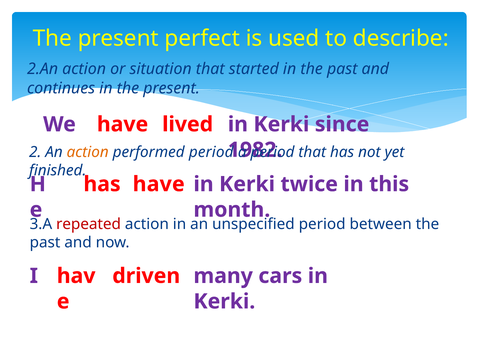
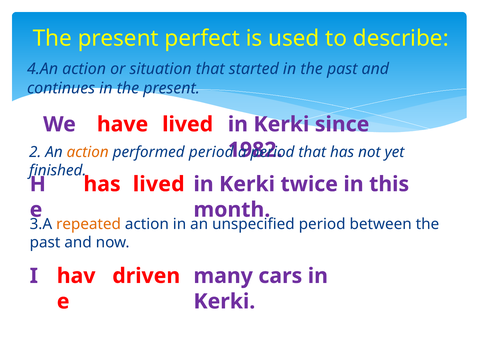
2.An: 2.An -> 4.An (43, 69)
has have: have -> lived (159, 184)
repeated colour: red -> orange (89, 224)
